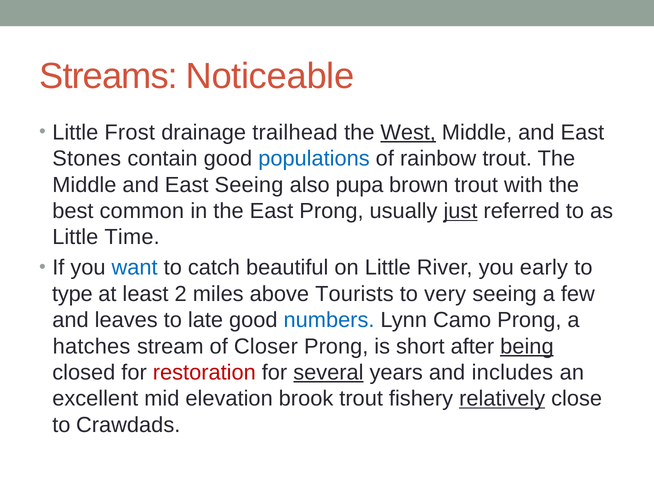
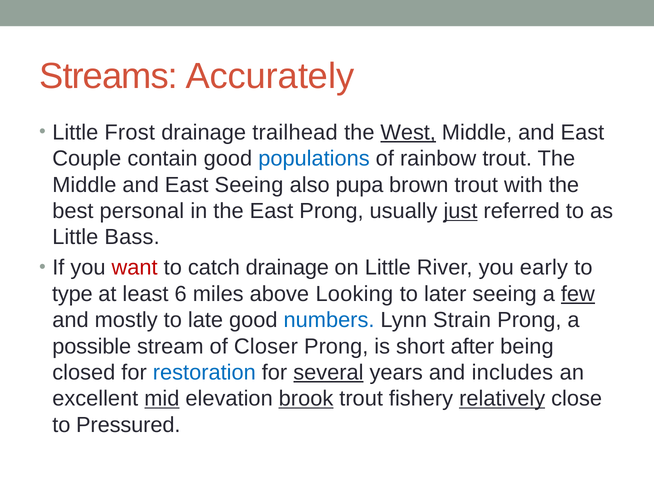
Noticeable: Noticeable -> Accurately (270, 76)
Stones: Stones -> Couple (87, 158)
common: common -> personal (142, 211)
Time: Time -> Bass (132, 237)
want colour: blue -> red (135, 267)
catch beautiful: beautiful -> drainage (287, 267)
2: 2 -> 6 (181, 294)
Tourists: Tourists -> Looking (354, 294)
very: very -> later (445, 294)
few underline: none -> present (578, 294)
leaves: leaves -> mostly (126, 320)
Camo: Camo -> Strain (462, 320)
hatches: hatches -> possible (92, 346)
being underline: present -> none (527, 346)
restoration colour: red -> blue (204, 372)
mid underline: none -> present (162, 398)
brook underline: none -> present (306, 398)
Crawdads: Crawdads -> Pressured (128, 424)
